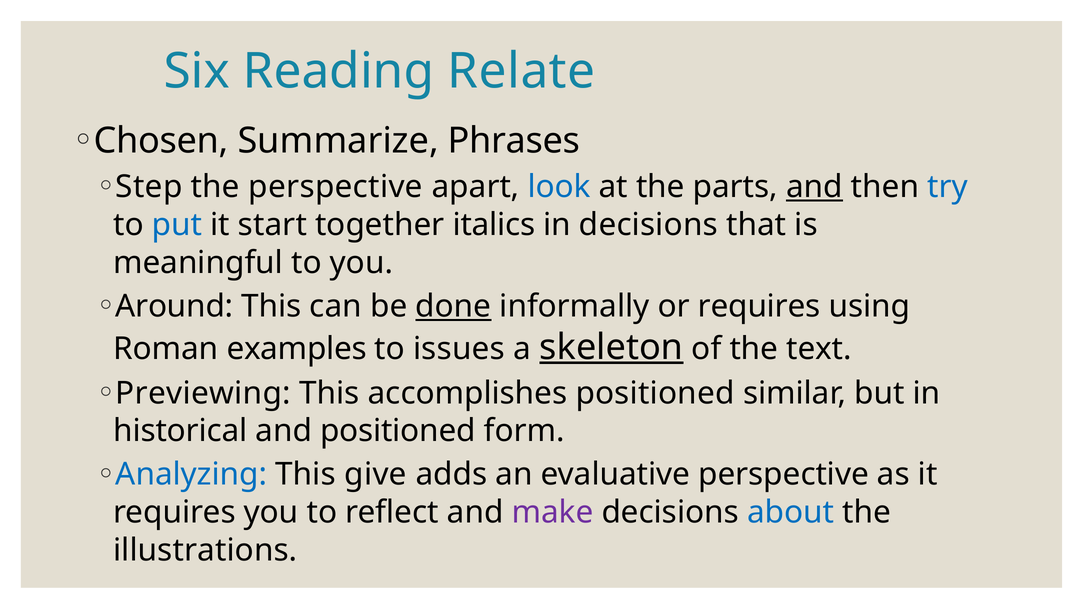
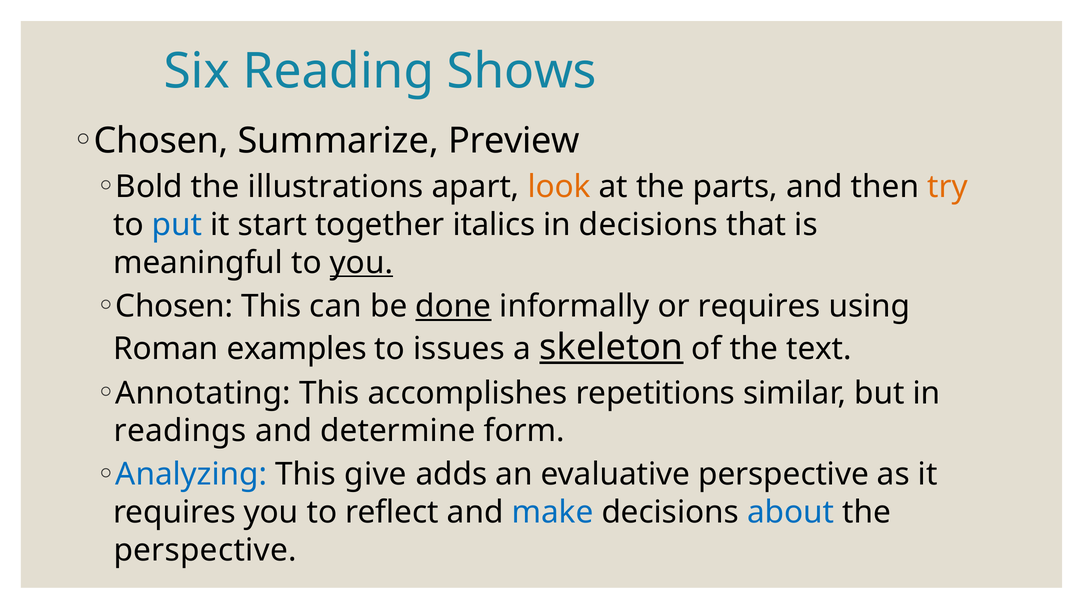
Relate: Relate -> Shows (522, 71)
Phrases: Phrases -> Preview (514, 141)
Step: Step -> Bold (149, 187)
the perspective: perspective -> illustrations (336, 187)
look colour: blue -> orange (559, 187)
and underline: present -> none (814, 187)
try colour: blue -> orange (947, 187)
you underline: none -> present (361, 263)
Around: Around -> Chosen (174, 306)
Previewing: Previewing -> Annotating (203, 393)
accomplishes positioned: positioned -> repetitions (655, 393)
historical: historical -> readings (180, 431)
and positioned: positioned -> determine (398, 431)
make colour: purple -> blue (553, 513)
illustrations: illustrations -> perspective (205, 551)
